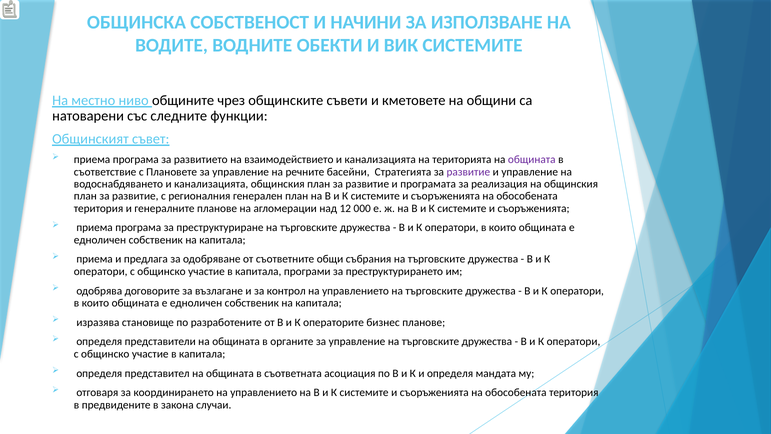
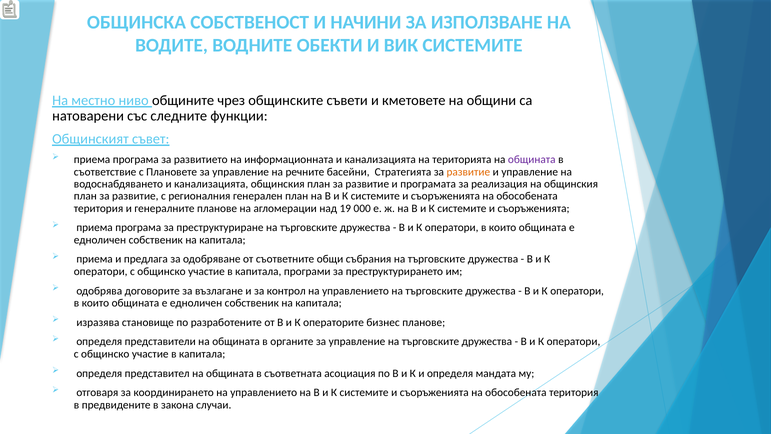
взаимодействието: взаимодействието -> информационната (289, 160)
развитие colour: purple -> orange (468, 172)
12: 12 -> 19 (345, 208)
